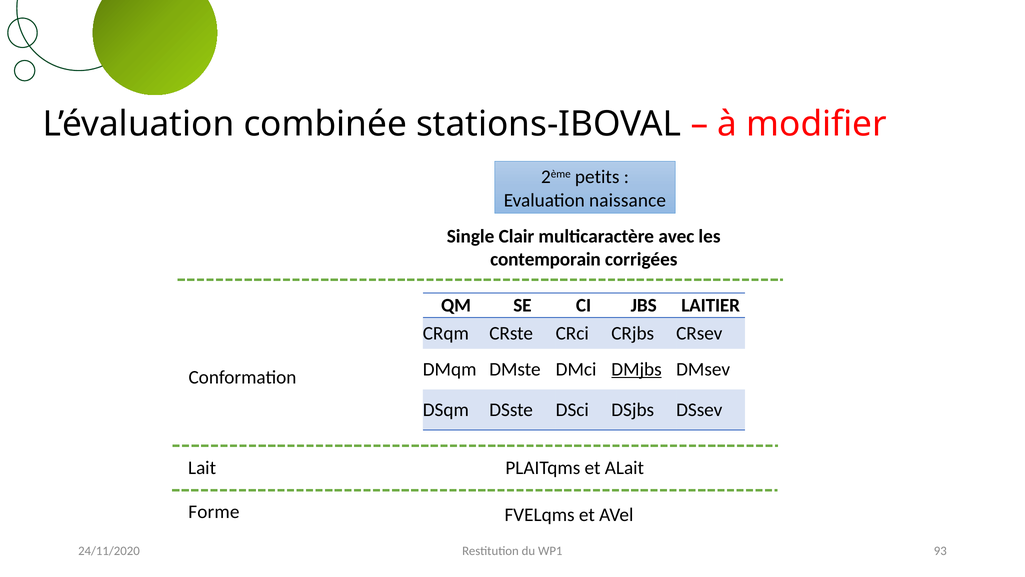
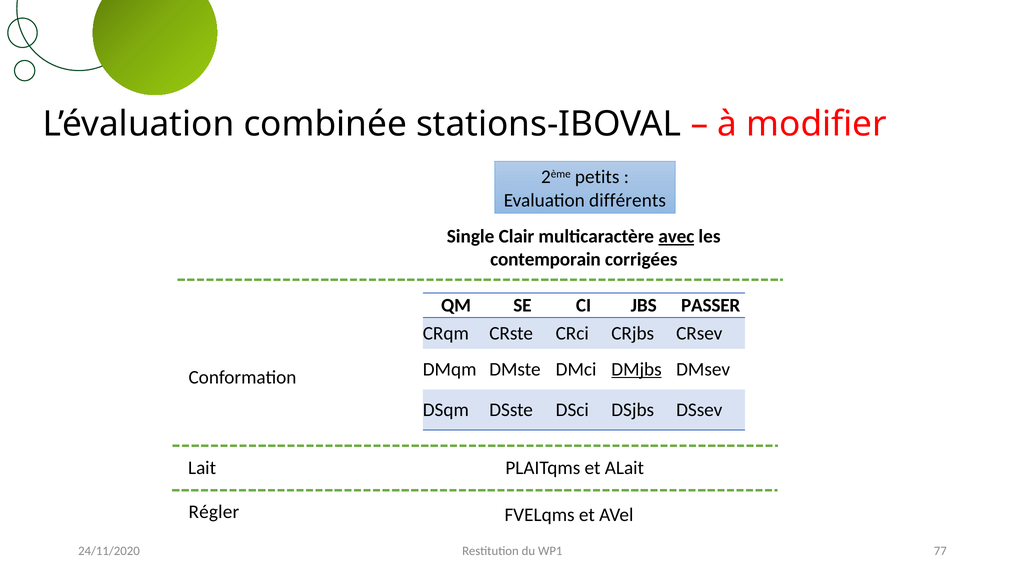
naissance: naissance -> différents (628, 200)
avec underline: none -> present (676, 236)
LAITIER: LAITIER -> PASSER (711, 305)
Forme: Forme -> Régler (214, 512)
93: 93 -> 77 (940, 550)
